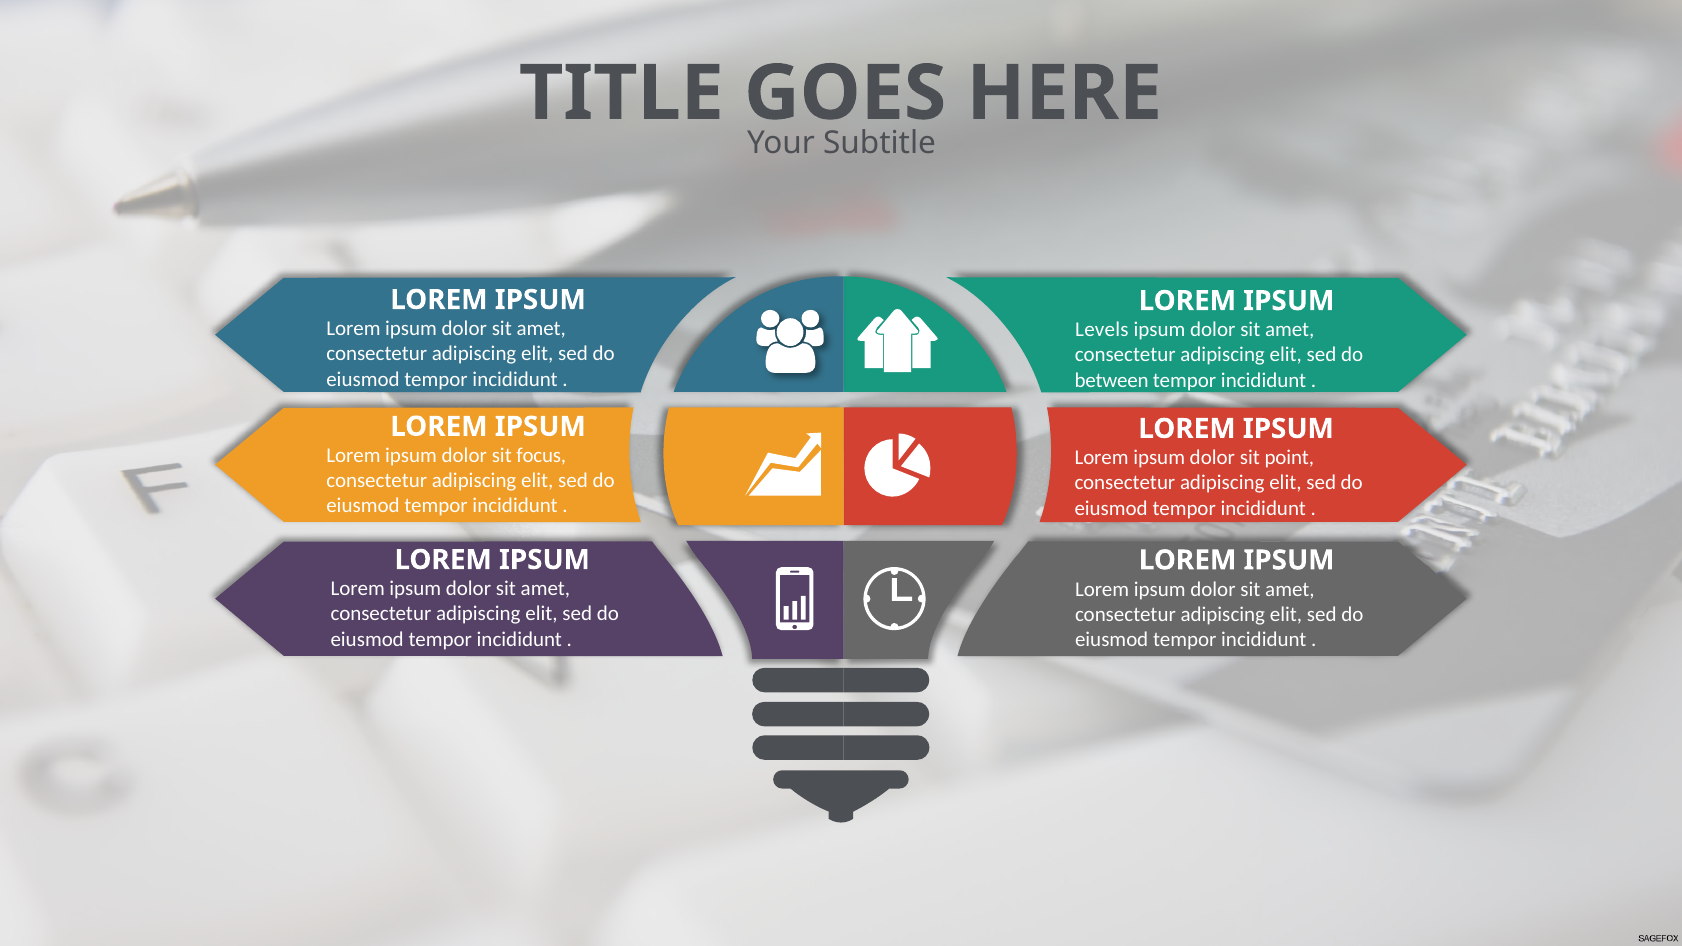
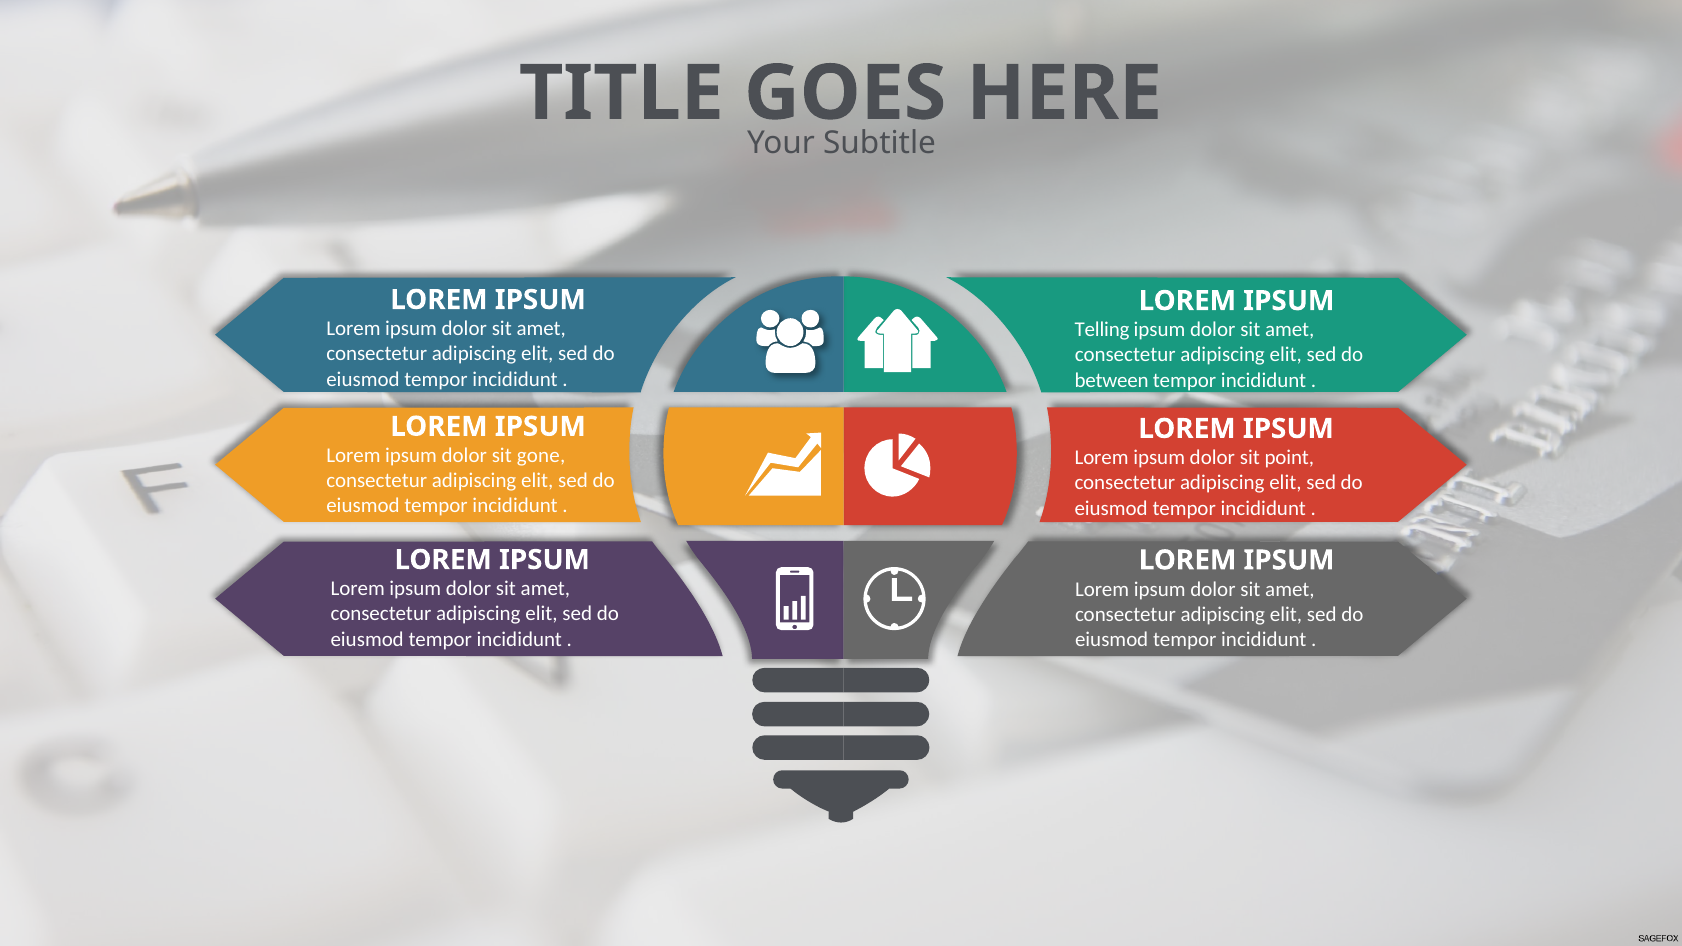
Levels: Levels -> Telling (1102, 330)
focus: focus -> gone (541, 455)
